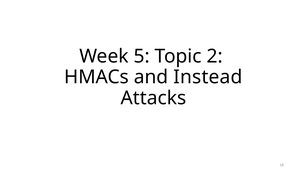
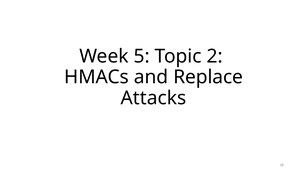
Instead: Instead -> Replace (208, 77)
